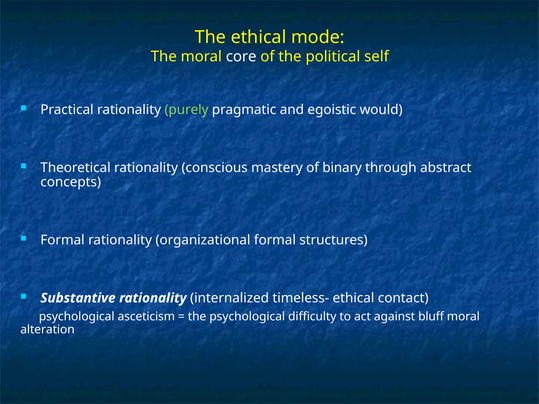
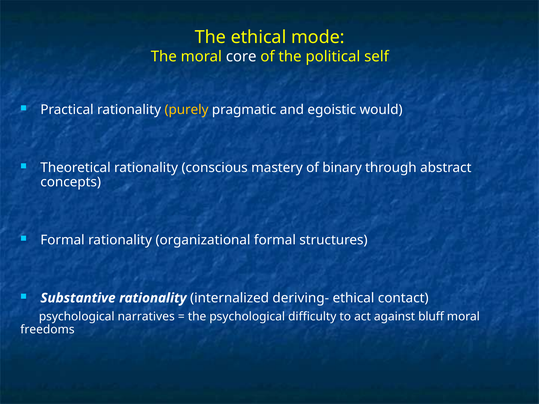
purely colour: light green -> yellow (187, 110)
timeless-: timeless- -> deriving- (301, 298)
asceticism: asceticism -> narratives (146, 317)
alteration: alteration -> freedoms (47, 330)
